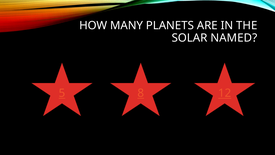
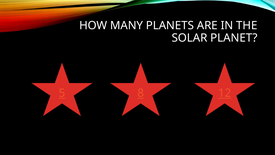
NAMED: NAMED -> PLANET (234, 38)
